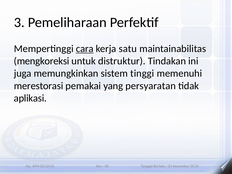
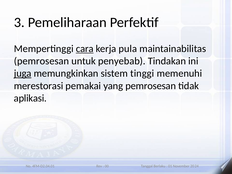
satu: satu -> pula (128, 49)
mengkoreksi: mengkoreksi -> pemrosesan (41, 61)
distruktur: distruktur -> penyebab (122, 61)
juga underline: none -> present (23, 73)
yang persyaratan: persyaratan -> pemrosesan (151, 86)
